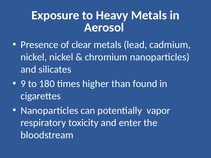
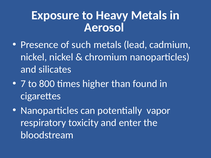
clear: clear -> such (81, 45)
9: 9 -> 7 (23, 84)
180: 180 -> 800 (47, 84)
